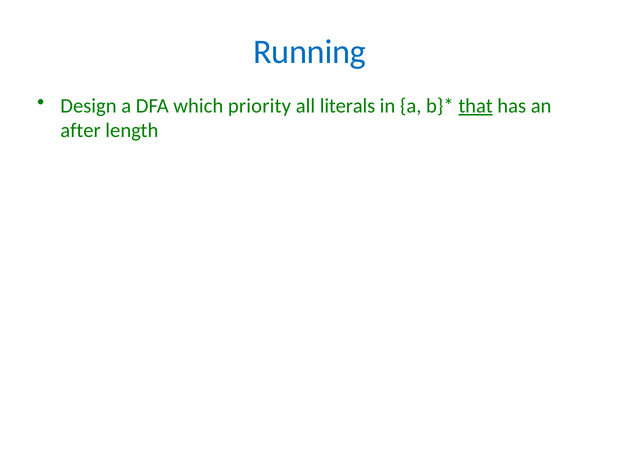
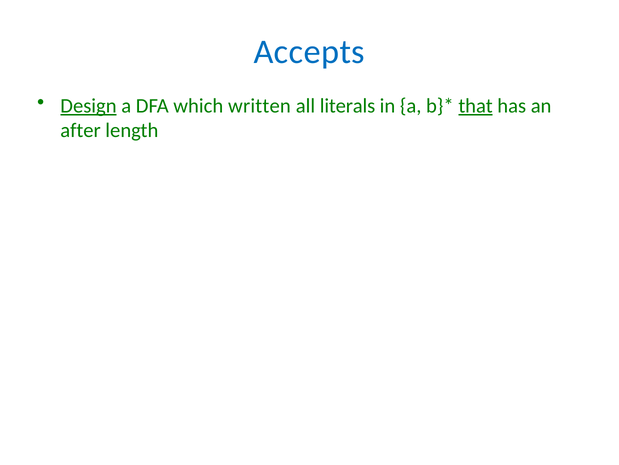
Running: Running -> Accepts (309, 52)
Design underline: none -> present (88, 106)
priority: priority -> written (259, 106)
